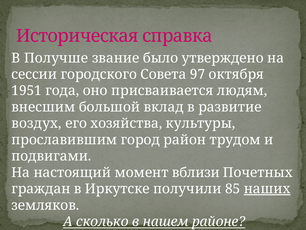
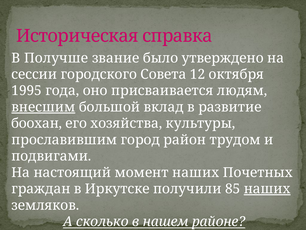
97: 97 -> 12 (198, 74)
1951: 1951 -> 1995 (27, 91)
внесшим underline: none -> present (43, 107)
воздух: воздух -> боохан (37, 123)
момент вблизи: вблизи -> наших (196, 172)
